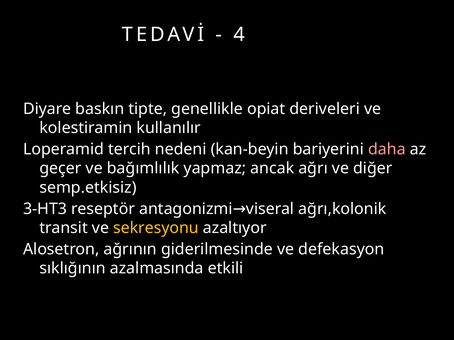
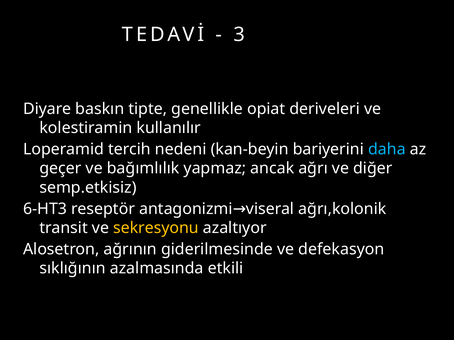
4: 4 -> 3 (239, 35)
daha colour: pink -> light blue (387, 149)
3-HT3: 3-HT3 -> 6-HT3 (45, 209)
